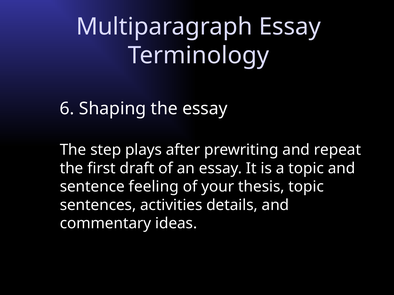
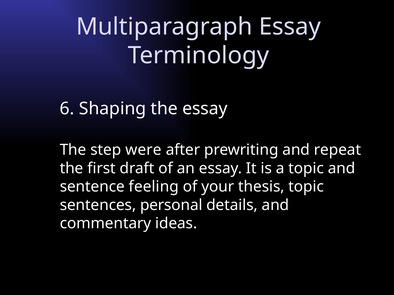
plays: plays -> were (143, 150)
activities: activities -> personal (171, 205)
